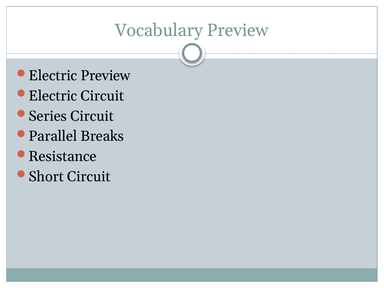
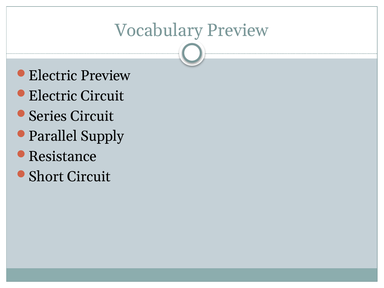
Breaks: Breaks -> Supply (102, 136)
